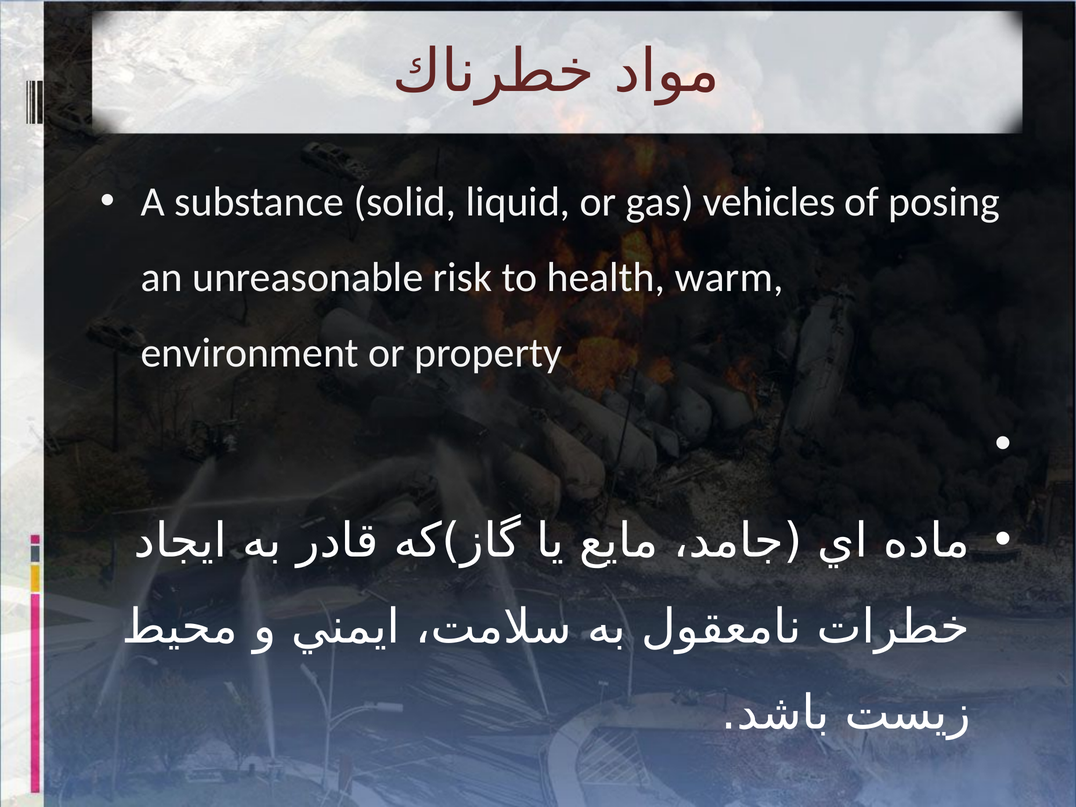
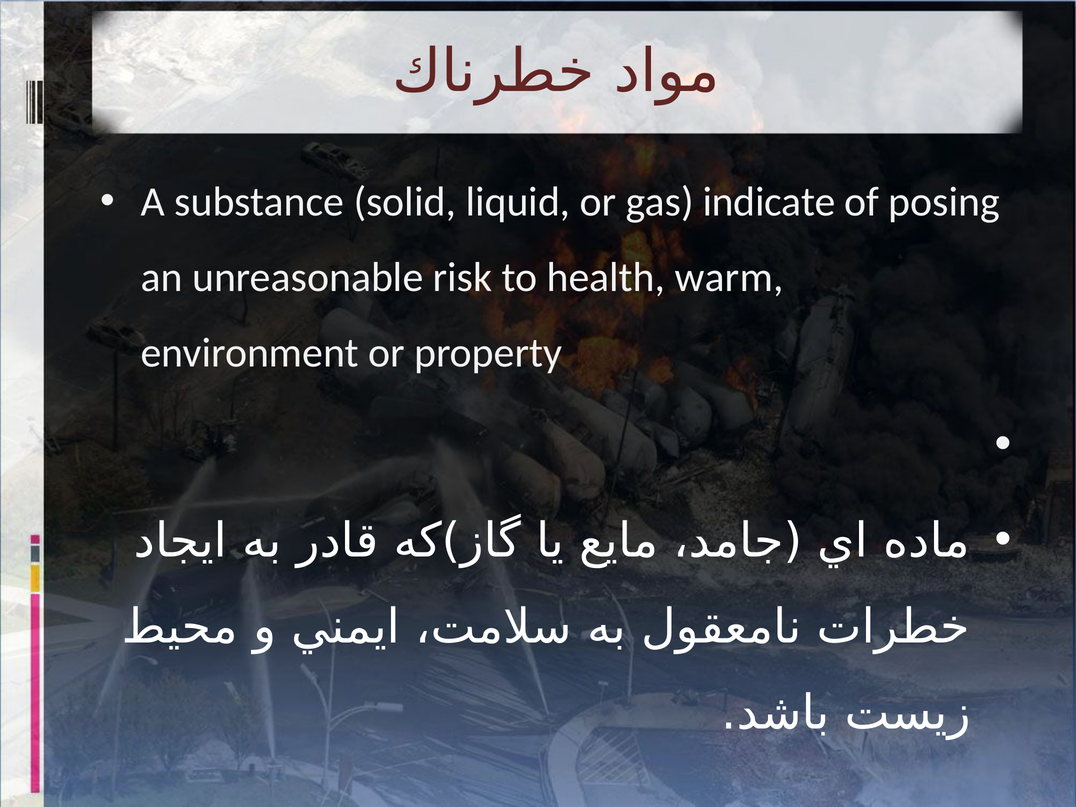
vehicles: vehicles -> indicate (769, 202)
